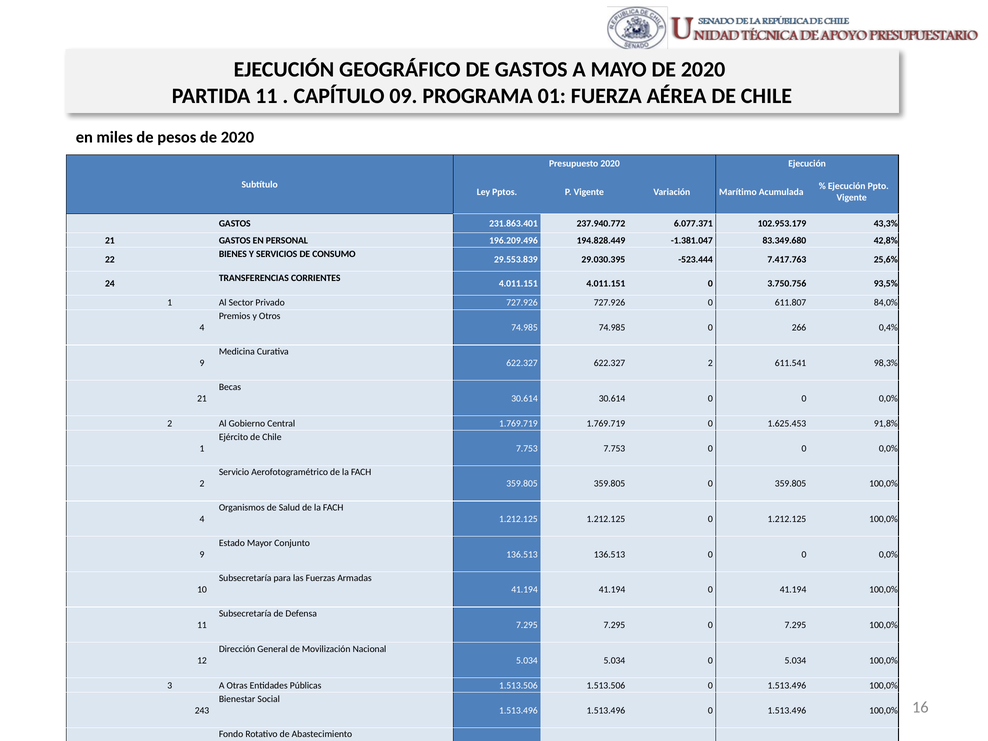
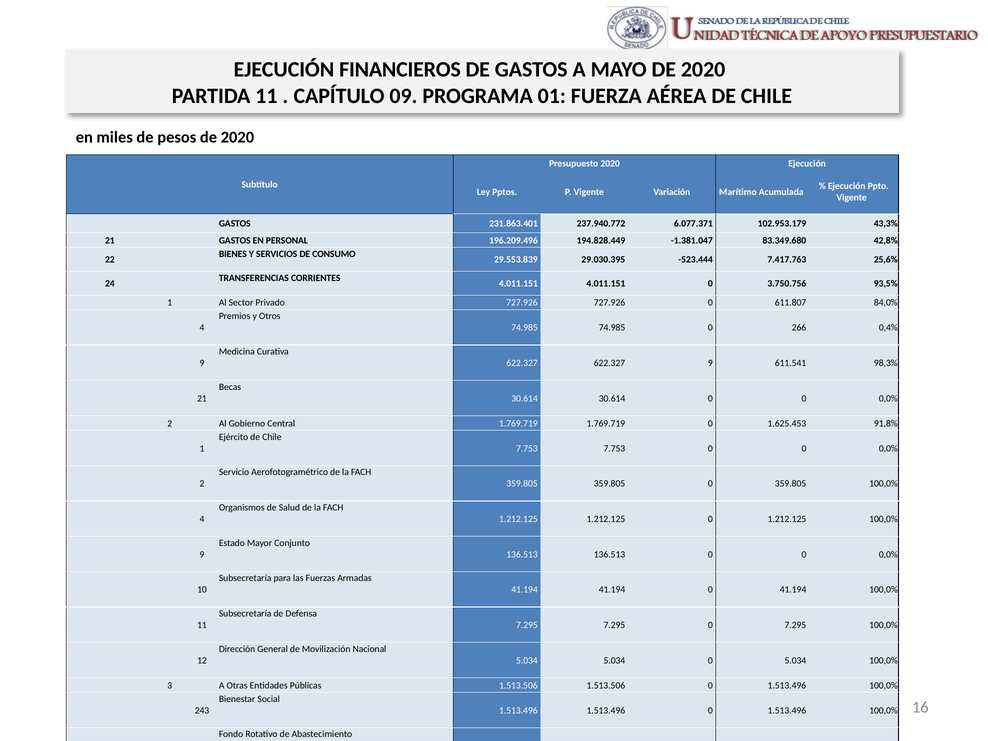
EJECUCIÓN GEOGRÁFICO: GEOGRÁFICO -> FINANCIEROS (400, 69)
622.327 2: 2 -> 9 (710, 363)
